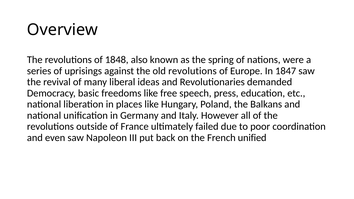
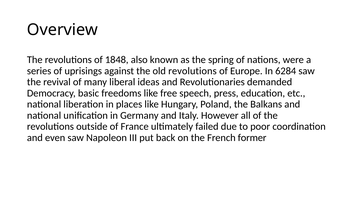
1847: 1847 -> 6284 (286, 71)
unified: unified -> former (252, 138)
